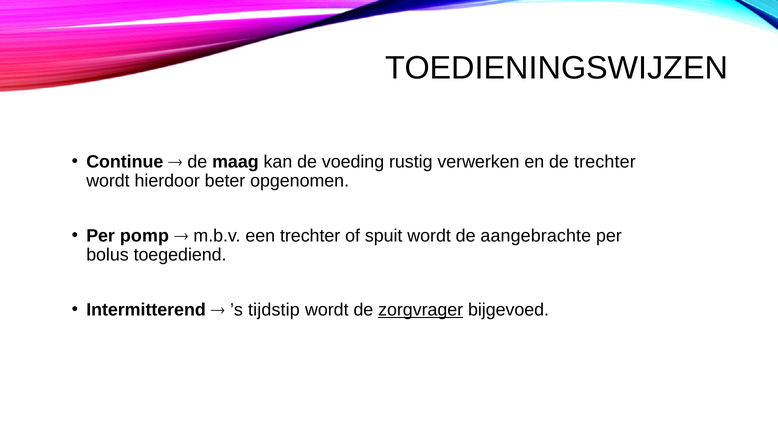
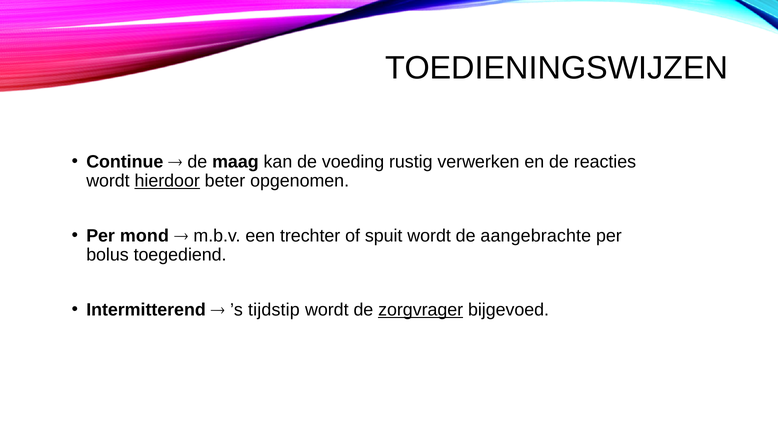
de trechter: trechter -> reacties (605, 162)
hierdoor underline: none -> present (167, 181)
pomp: pomp -> mond (144, 236)
